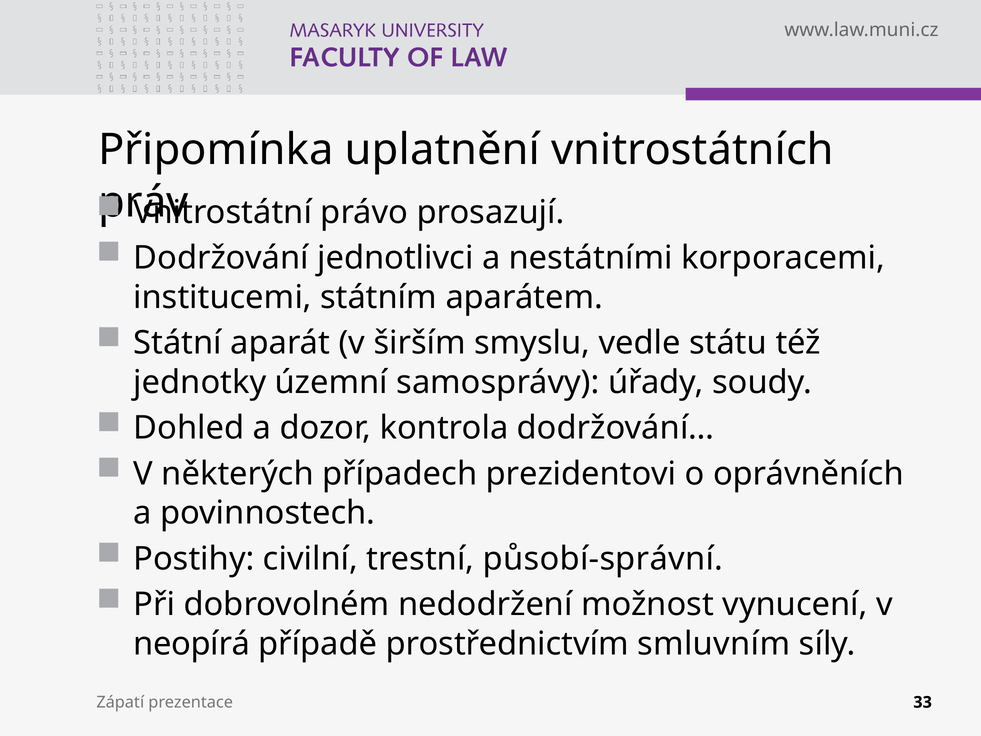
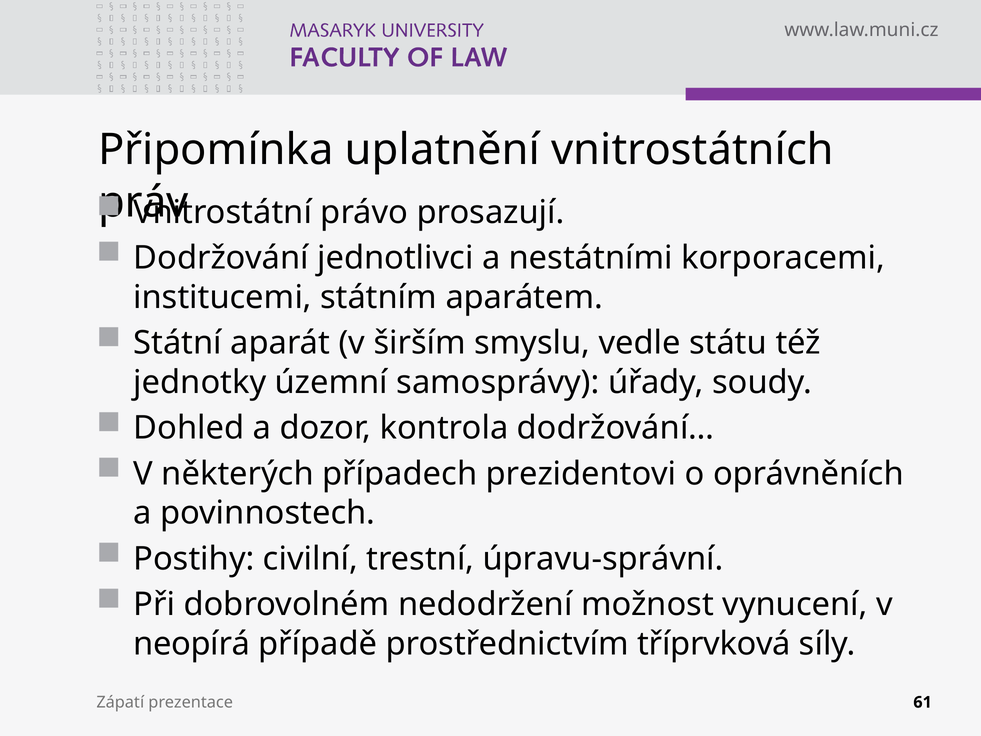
působí-správní: působí-správní -> úpravu-správní (603, 559)
smluvním: smluvním -> tříprvková (714, 644)
33: 33 -> 61 (923, 702)
